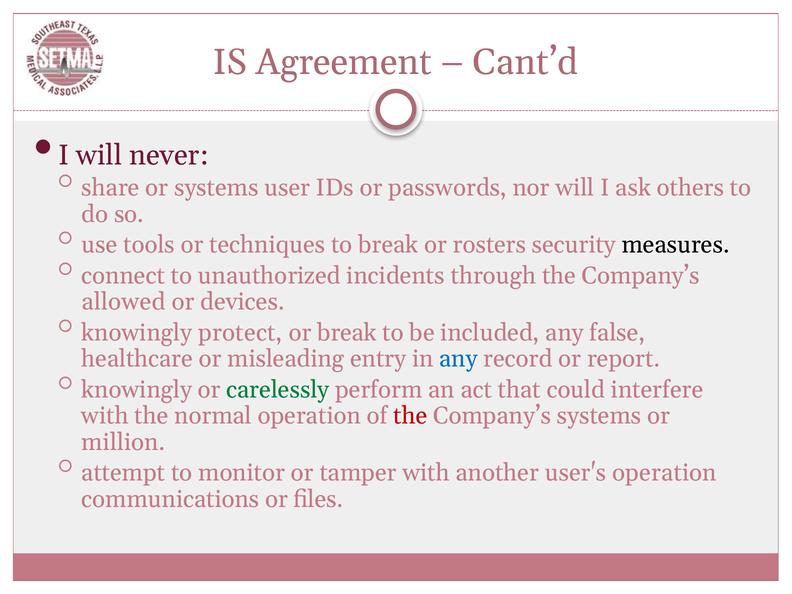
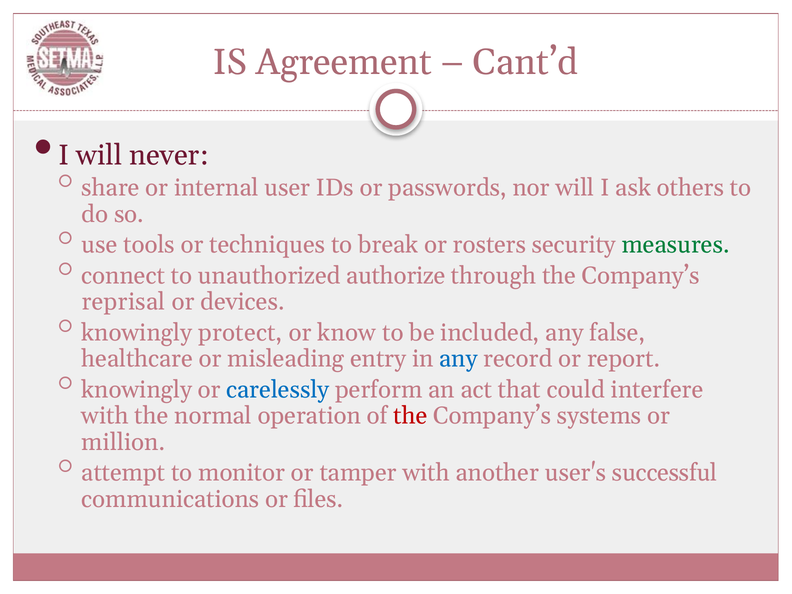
or systems: systems -> internal (216, 188)
measures colour: black -> green (676, 245)
incidents: incidents -> authorize (396, 276)
allowed: allowed -> reprisal (124, 302)
or break: break -> know (347, 333)
carelessly colour: green -> blue (278, 390)
user's operation: operation -> successful (665, 473)
